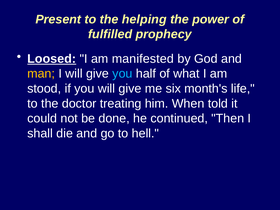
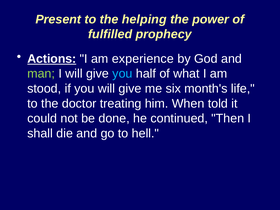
Loosed: Loosed -> Actions (52, 59)
manifested: manifested -> experience (143, 59)
man colour: yellow -> light green (41, 74)
